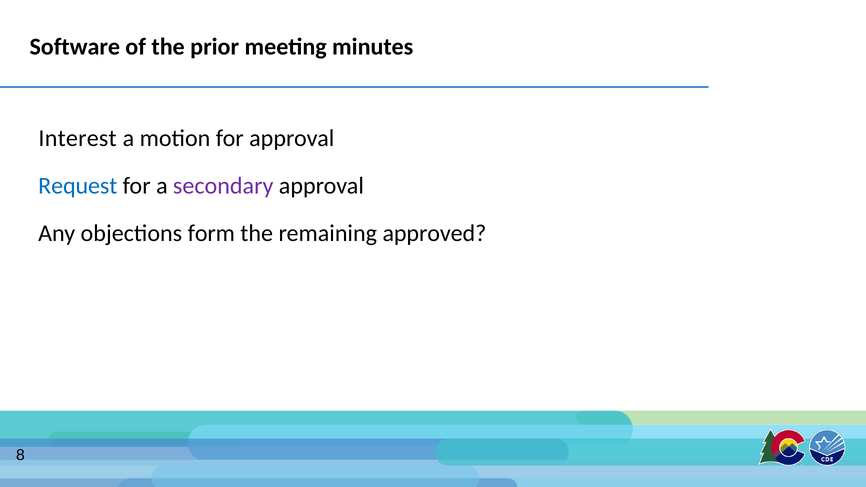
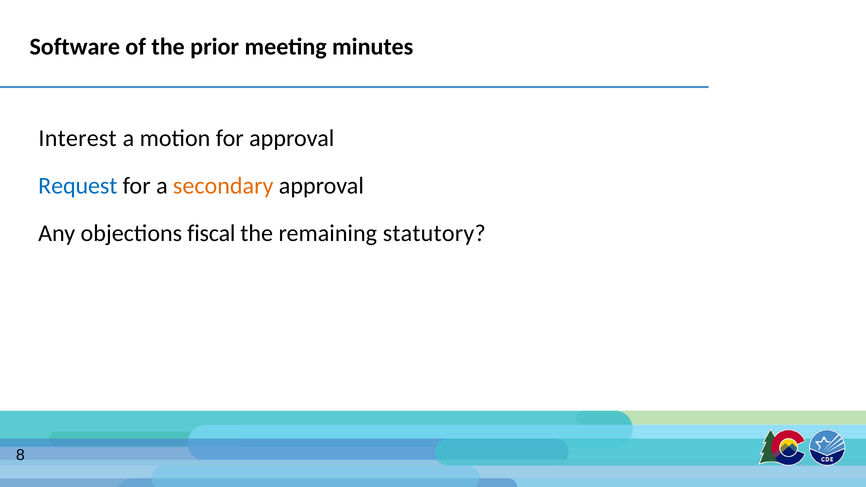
secondary colour: purple -> orange (223, 186)
form: form -> fiscal (211, 234)
approved: approved -> statutory (434, 234)
